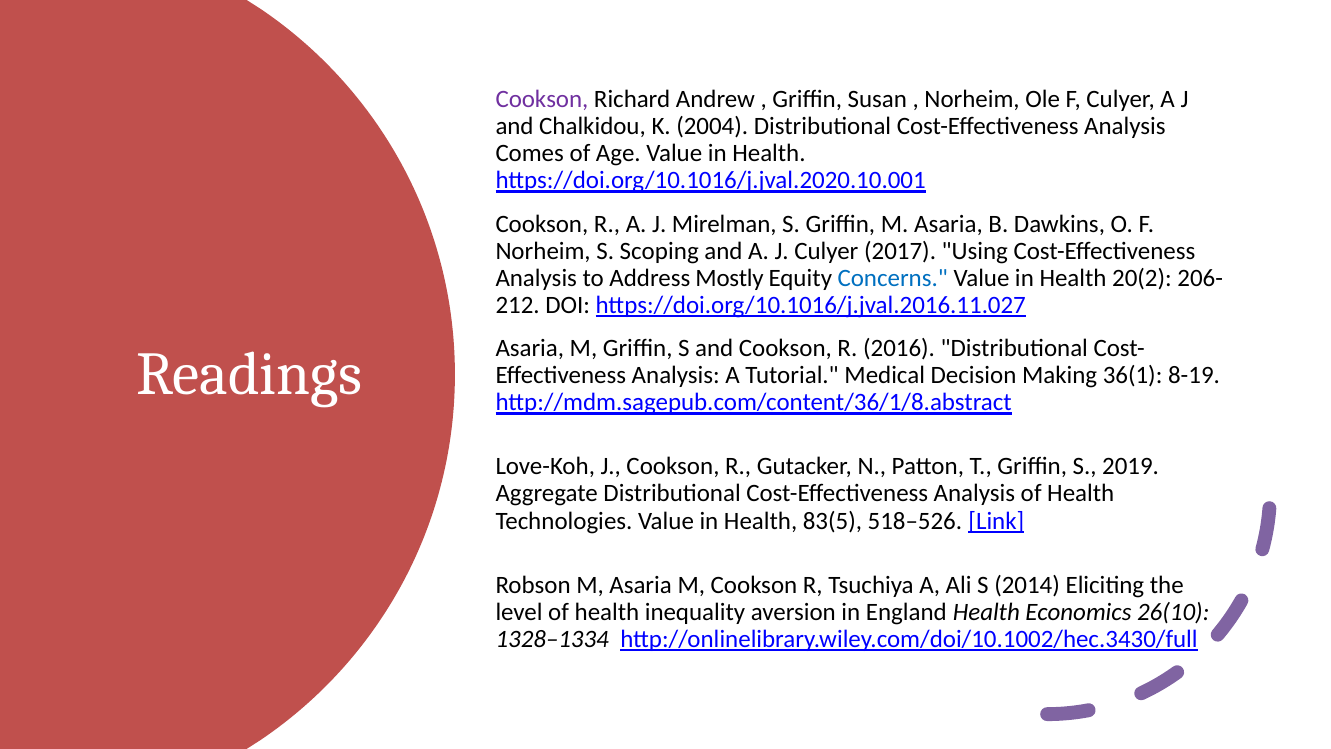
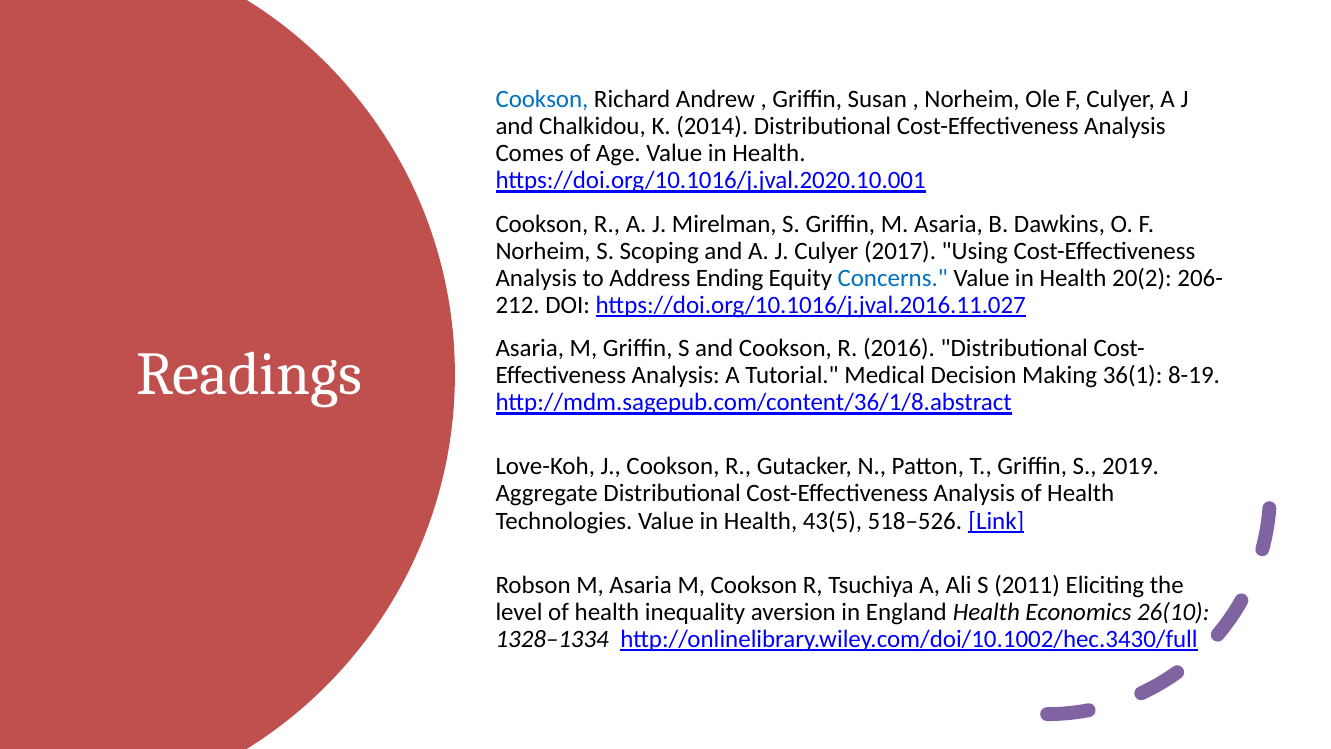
Cookson colour: purple -> blue (542, 99)
2004: 2004 -> 2014 (712, 126)
Mostly: Mostly -> Ending (730, 278)
83(5: 83(5 -> 43(5 (832, 521)
2014: 2014 -> 2011 (1027, 585)
